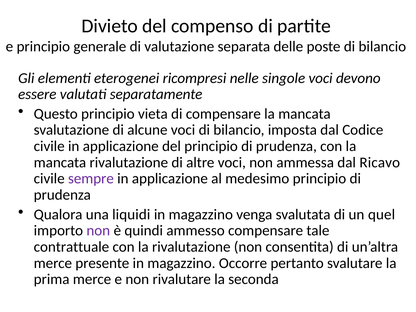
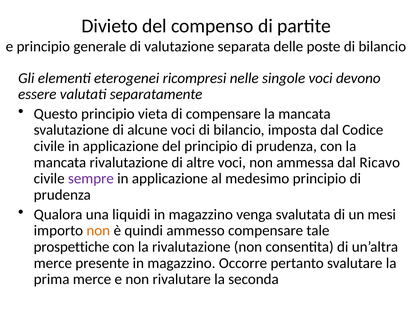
quel: quel -> mesi (382, 214)
non colour: purple -> orange (98, 231)
contrattuale: contrattuale -> prospettiche (72, 247)
